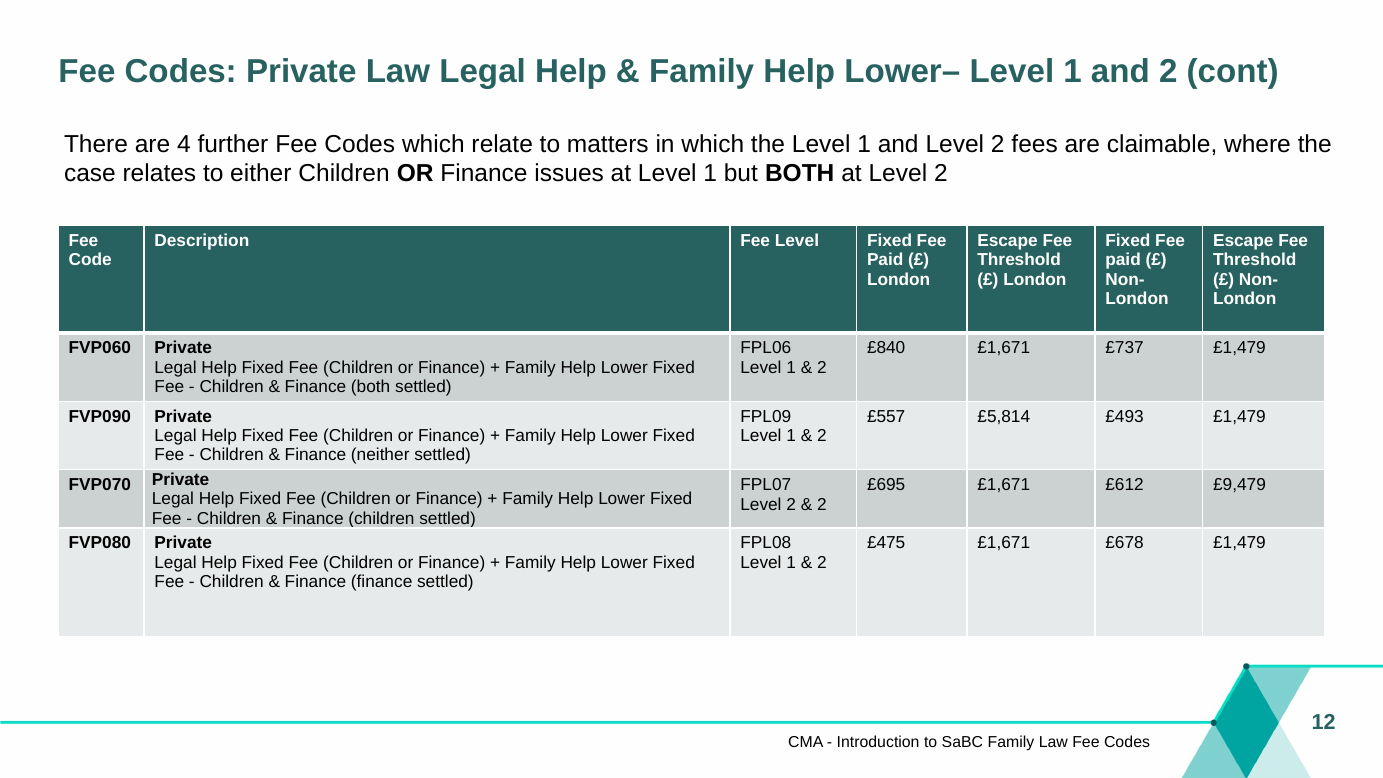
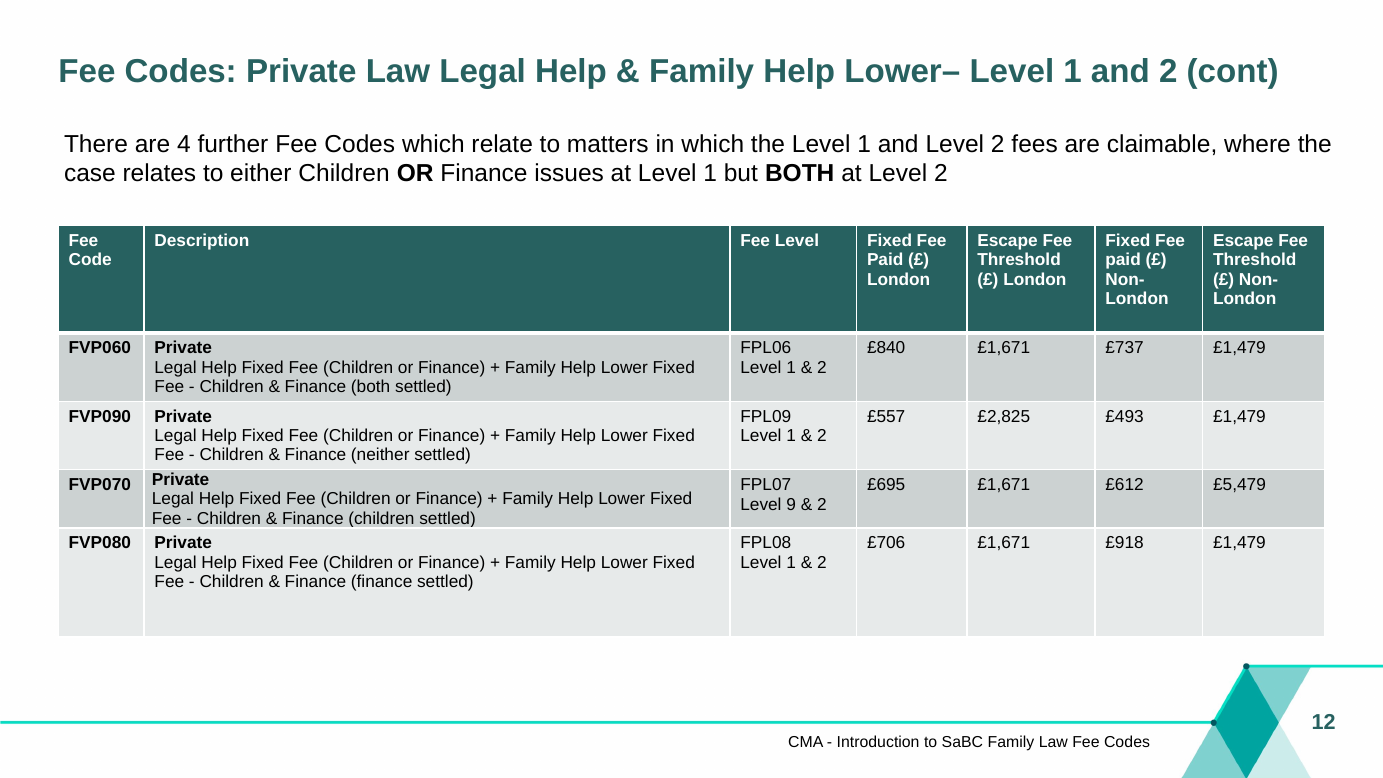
£5,814: £5,814 -> £2,825 (1004, 417)
£9,479: £9,479 -> £5,479 (1239, 485)
2: 2 -> 9 (791, 504)
£475: £475 -> £706 (886, 543)
£678: £678 -> £918 (1125, 543)
